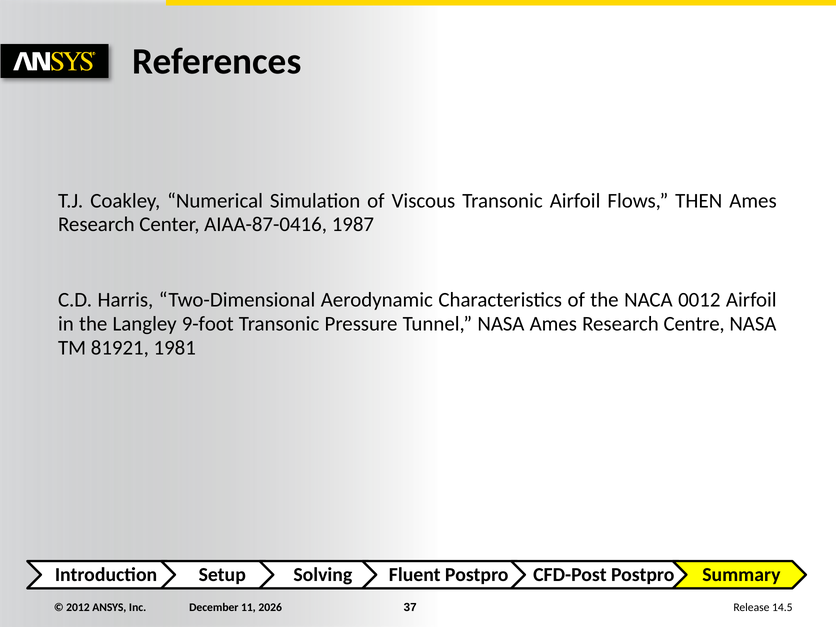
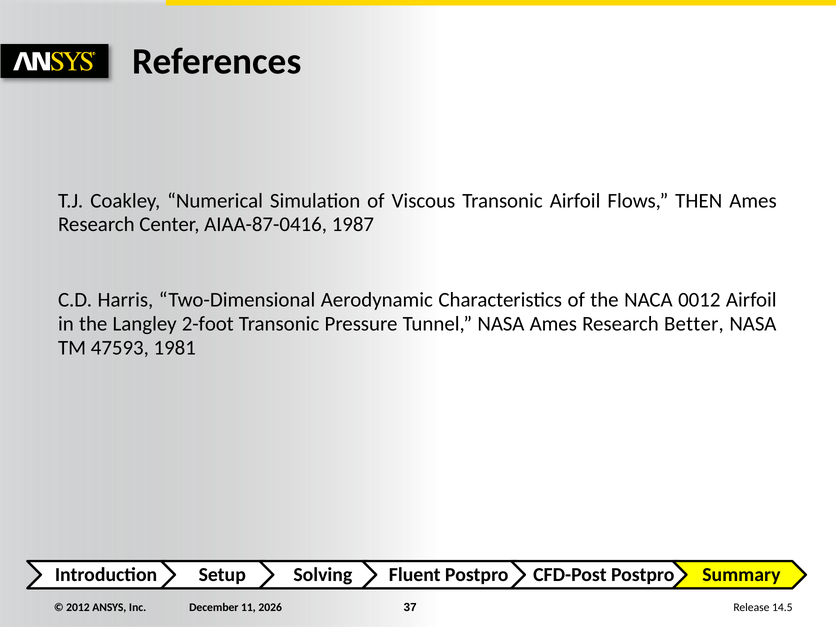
9-foot: 9-foot -> 2-foot (208, 324)
Centre: Centre -> Better (694, 324)
81921: 81921 -> 47593 (120, 348)
